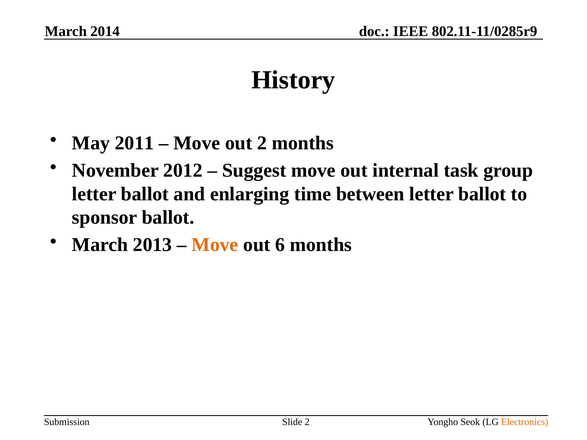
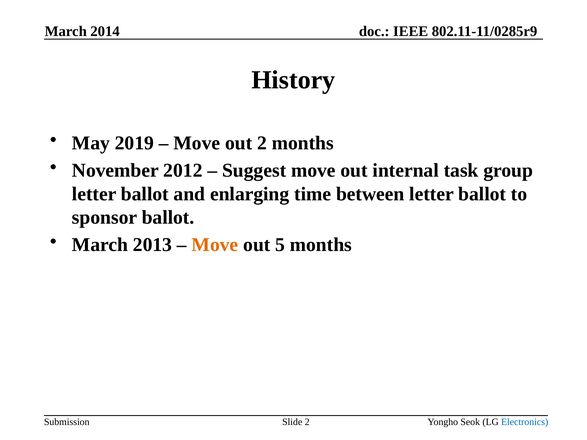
2011: 2011 -> 2019 (134, 143)
6: 6 -> 5 (280, 245)
Electronics colour: orange -> blue (525, 422)
